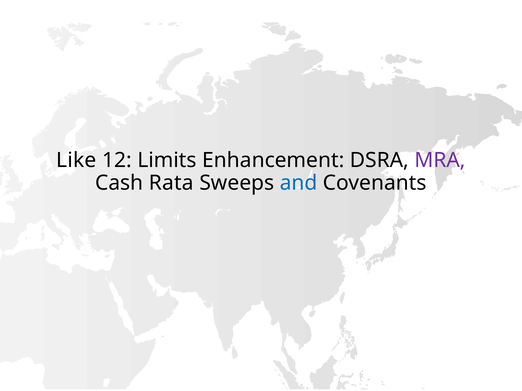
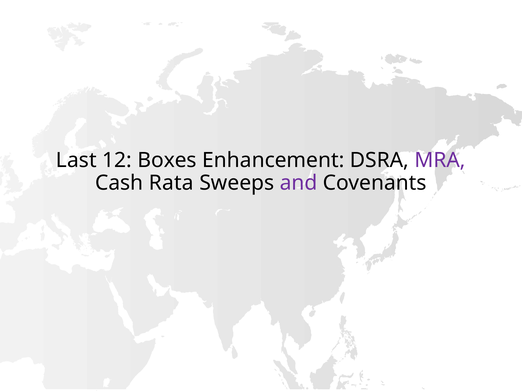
Like: Like -> Last (76, 161)
Limits: Limits -> Boxes (167, 161)
and colour: blue -> purple (299, 183)
